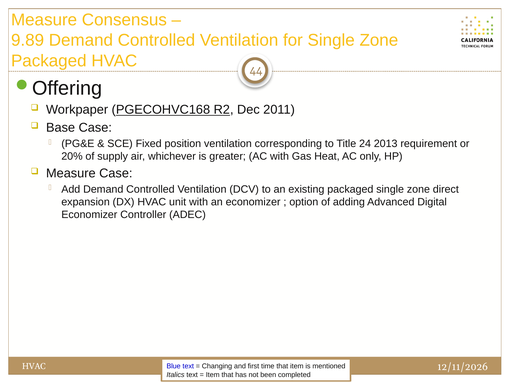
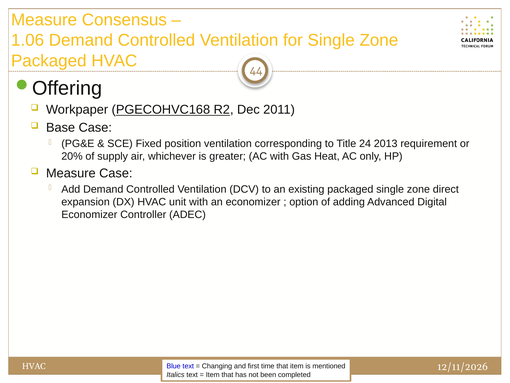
9.89: 9.89 -> 1.06 (28, 40)
